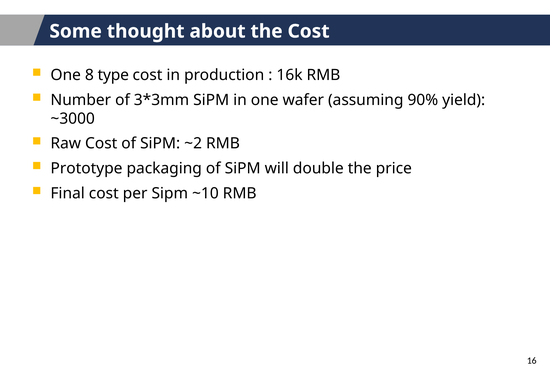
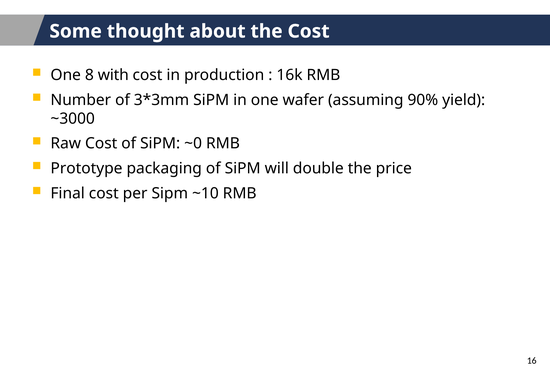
type: type -> with (113, 75)
~2: ~2 -> ~0 (193, 143)
